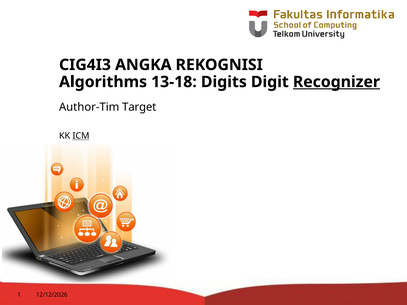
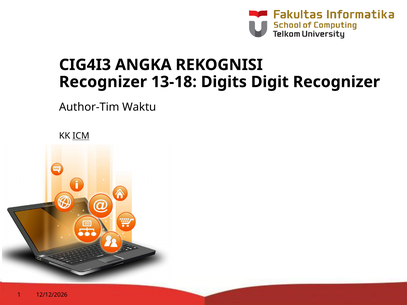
Algorithms: Algorithms -> Recognizer (103, 82)
Recognizer underline: present -> none (336, 82)
Target: Target -> Waktu (139, 107)
